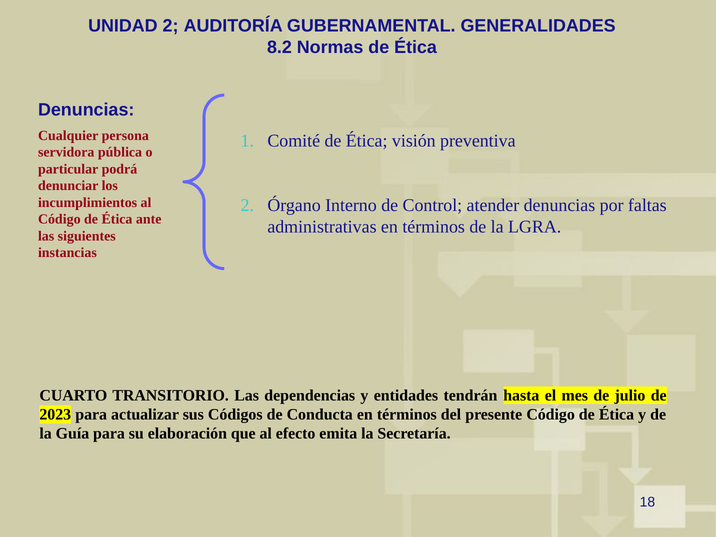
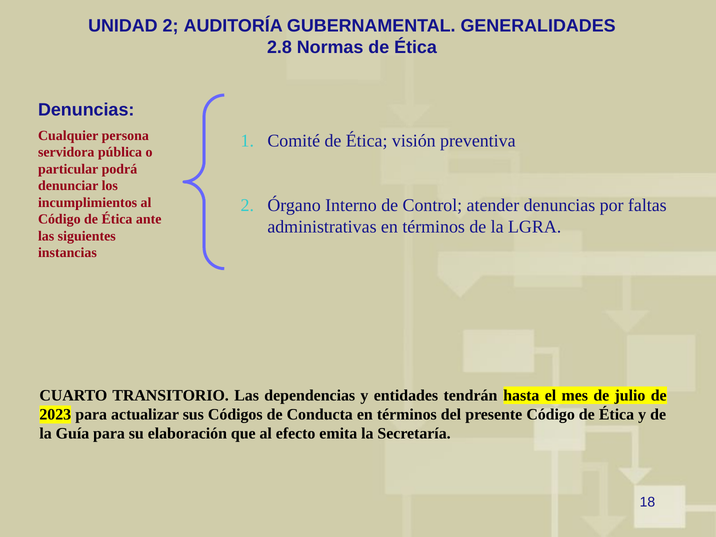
8.2: 8.2 -> 2.8 (279, 48)
